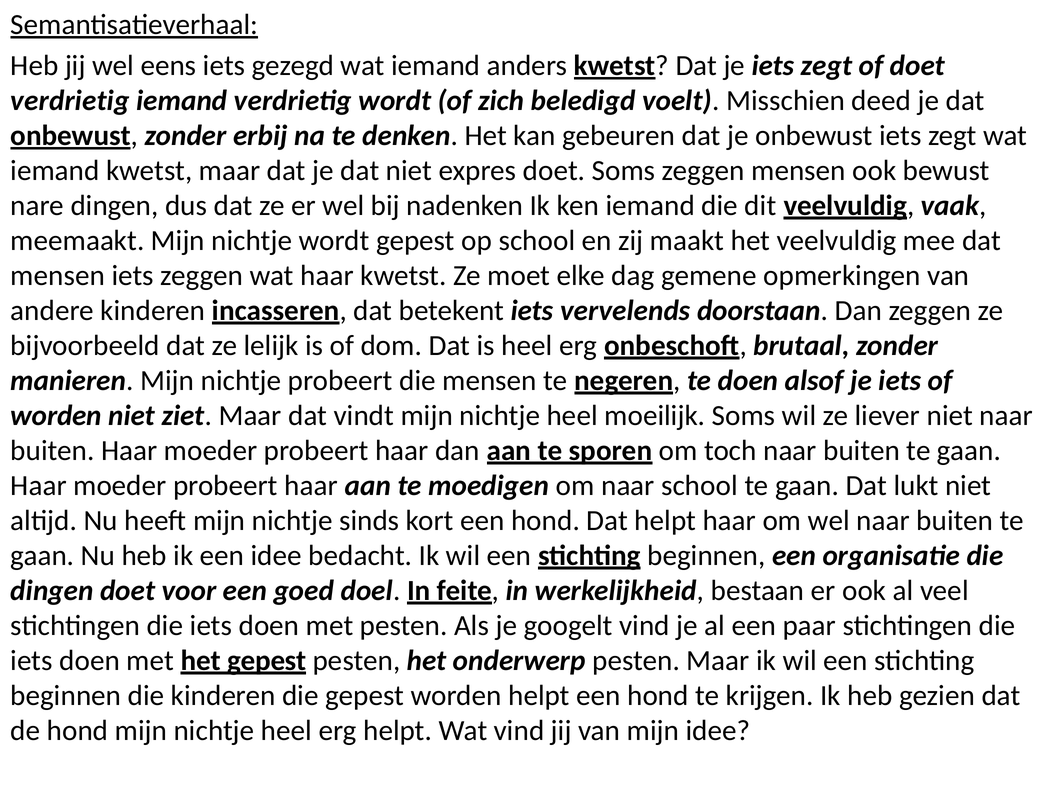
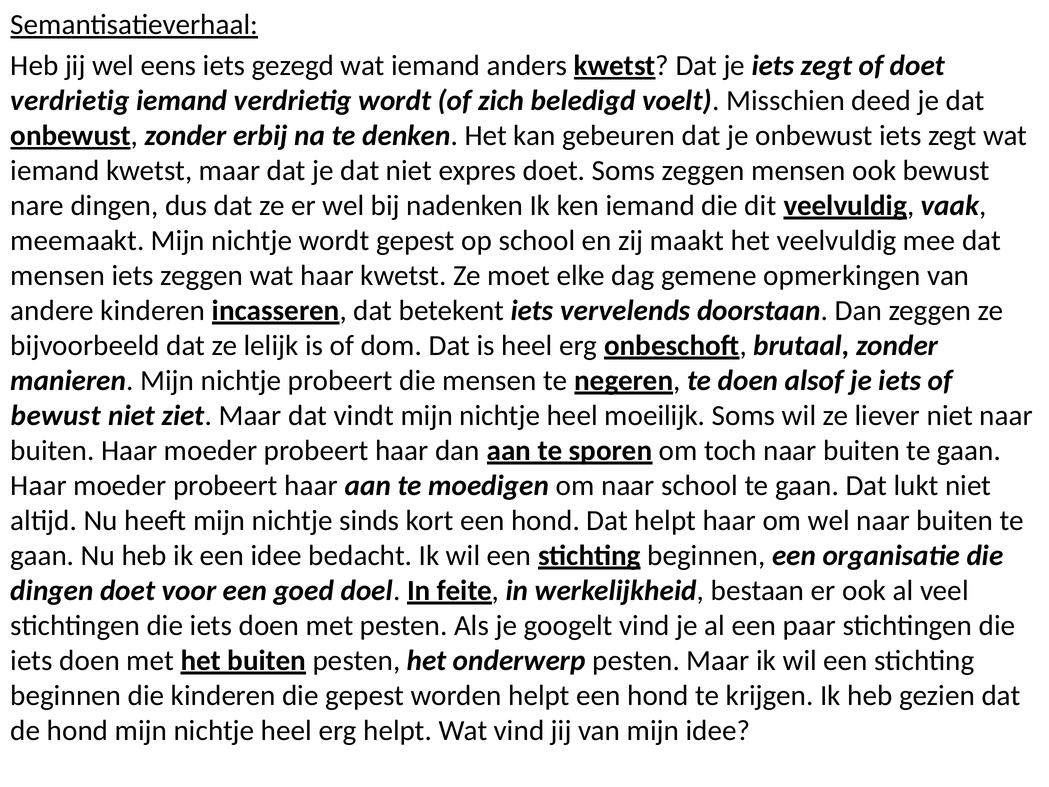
worden: worden -> bewust (56, 415)
het gepest: gepest -> buiten (267, 660)
